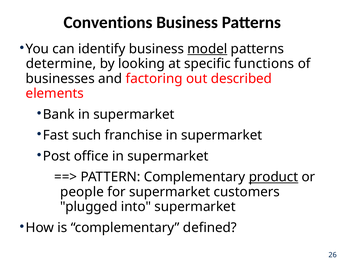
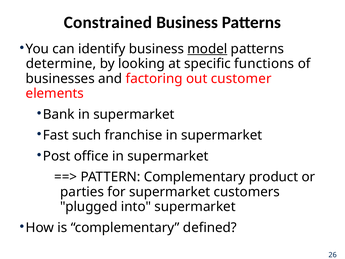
Conventions: Conventions -> Constrained (108, 22)
described: described -> customer (241, 79)
product underline: present -> none (273, 177)
people: people -> parties (82, 192)
